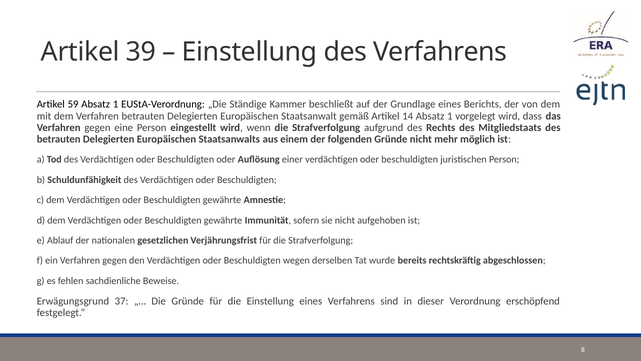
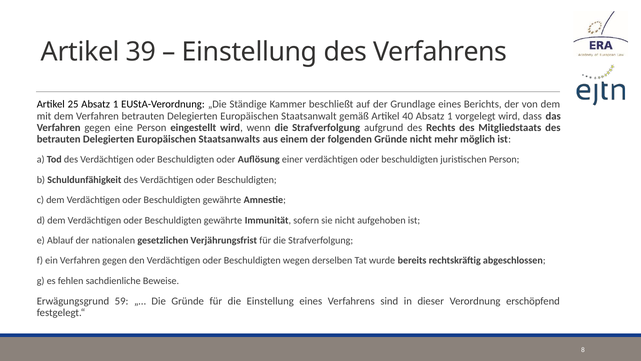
59: 59 -> 25 (73, 104)
14: 14 -> 40 (408, 116)
37: 37 -> 59 (122, 301)
